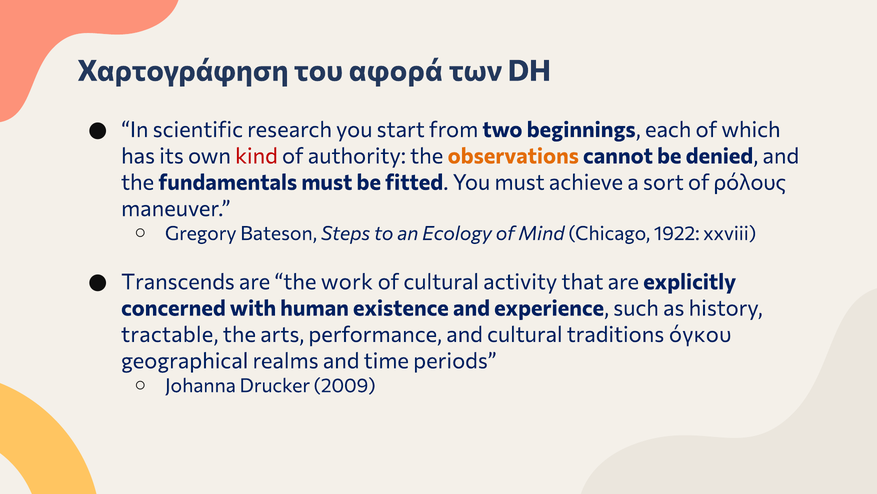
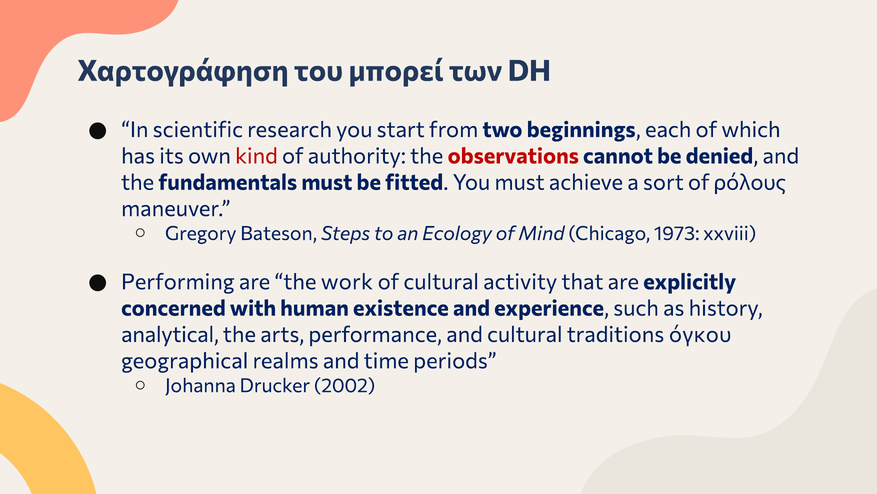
αφορά: αφορά -> μπορεί (396, 71)
observations colour: orange -> red (513, 156)
1922: 1922 -> 1973 (677, 233)
Transcends: Transcends -> Performing (178, 282)
tractable: tractable -> analytical (170, 334)
2009: 2009 -> 2002 (345, 385)
